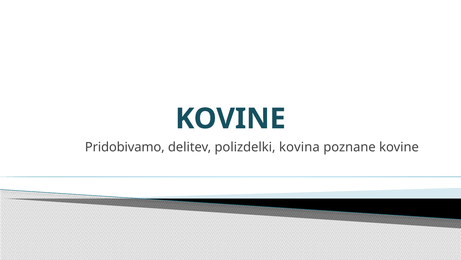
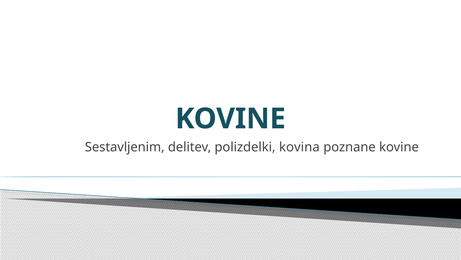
Pridobivamo: Pridobivamo -> Sestavljenim (125, 147)
